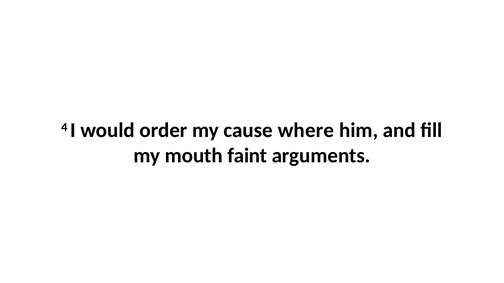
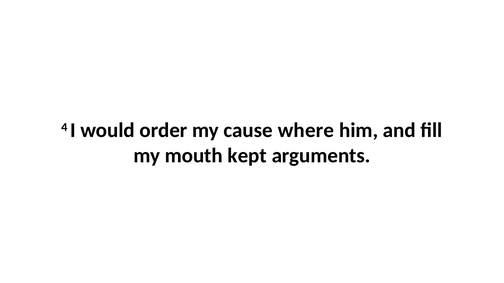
faint: faint -> kept (247, 156)
